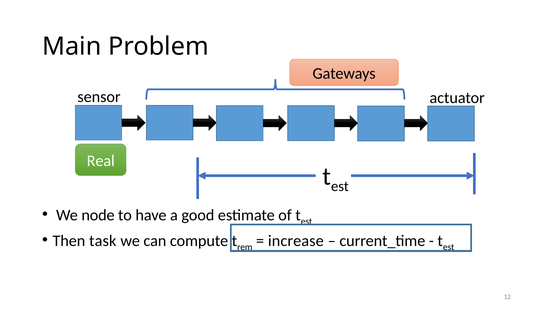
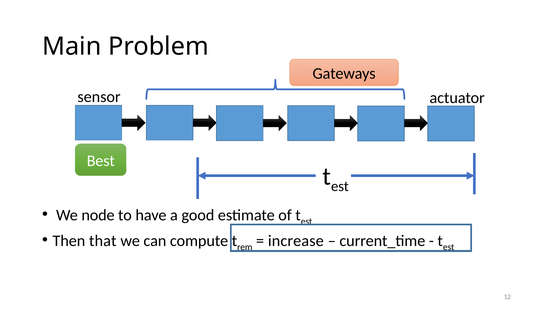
Real: Real -> Best (101, 161)
task: task -> that (103, 241)
